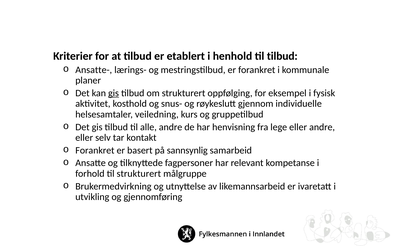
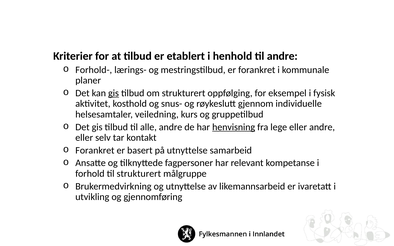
til tilbud: tilbud -> andre (282, 56)
Ansatte-: Ansatte- -> Forhold- (94, 70)
henvisning underline: none -> present (234, 127)
på sannsynlig: sannsynlig -> utnyttelse (187, 150)
